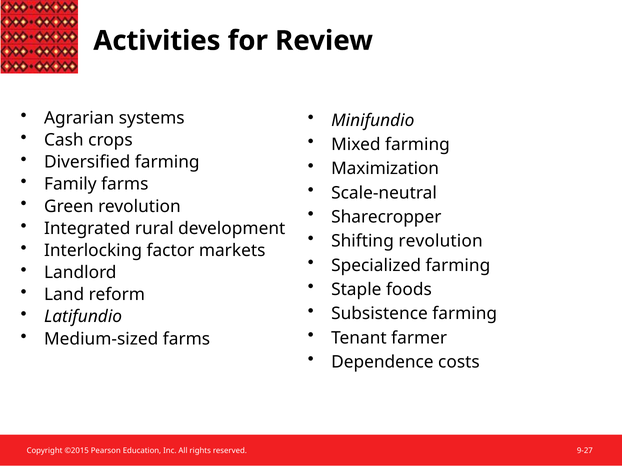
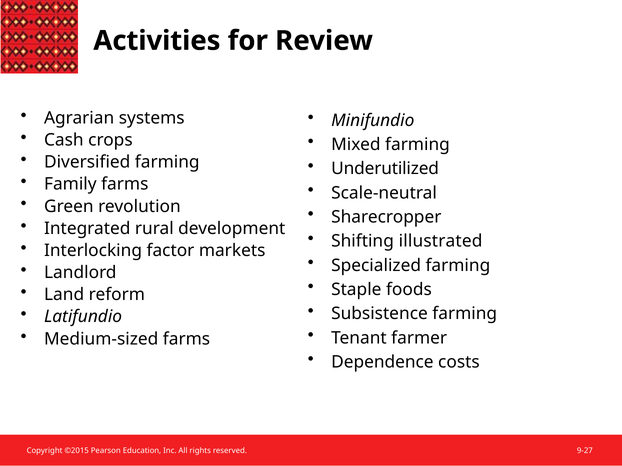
Maximization: Maximization -> Underutilized (385, 169)
Shifting revolution: revolution -> illustrated (441, 241)
